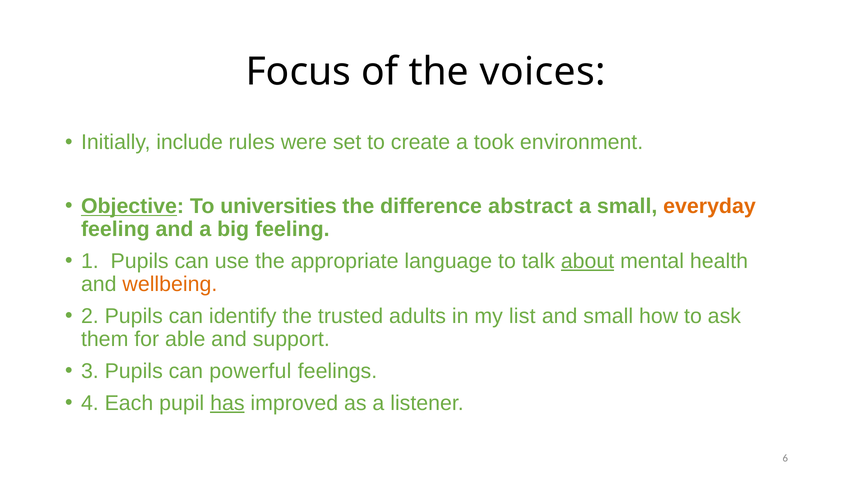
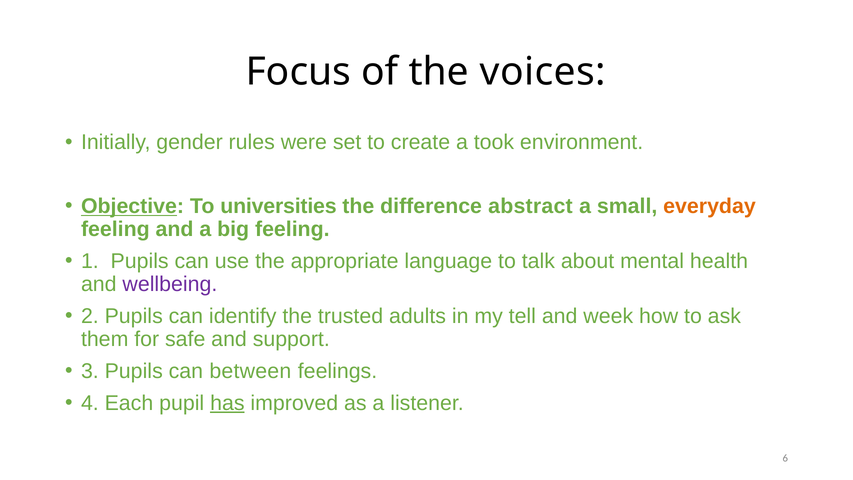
include: include -> gender (190, 142)
about underline: present -> none (588, 261)
wellbeing colour: orange -> purple (170, 284)
list: list -> tell (522, 316)
and small: small -> week (608, 316)
able: able -> safe (185, 339)
powerful: powerful -> between (250, 371)
